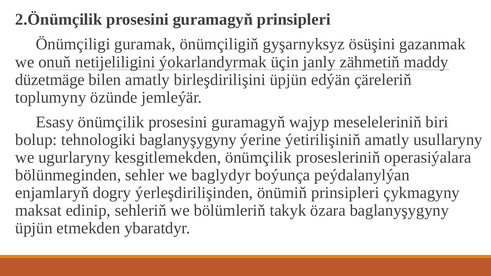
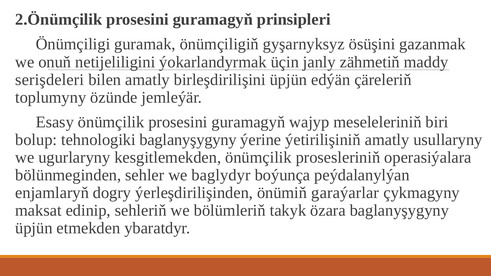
düzetmäge: düzetmäge -> serişdeleri (50, 80)
önümiň prinsipleri: prinsipleri -> garaýarlar (345, 193)
